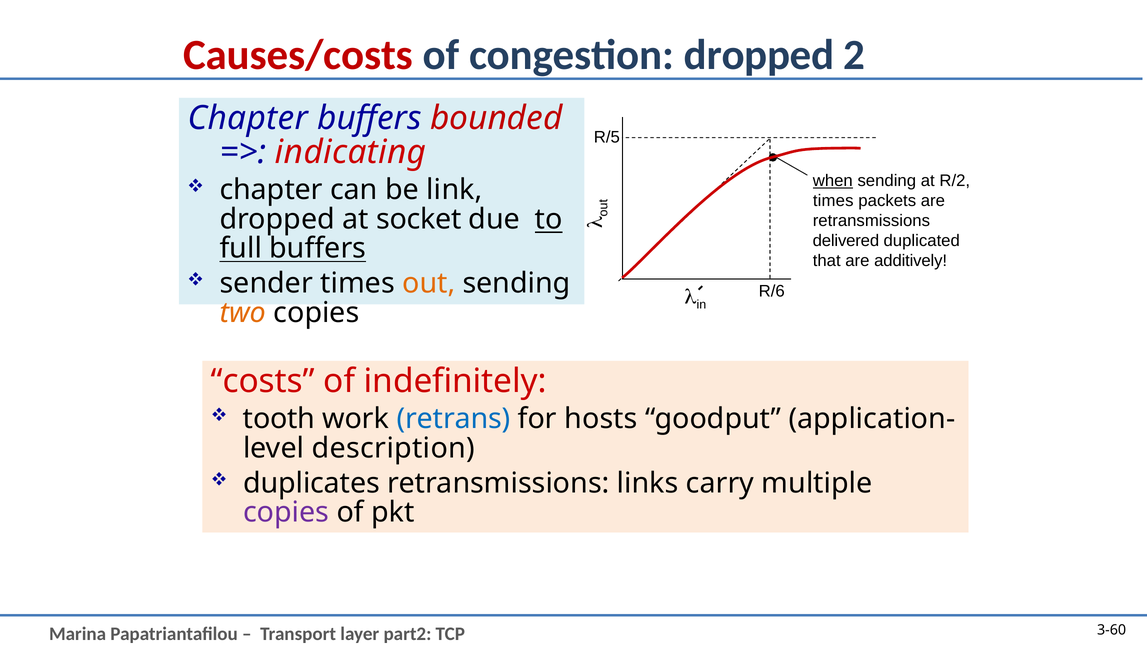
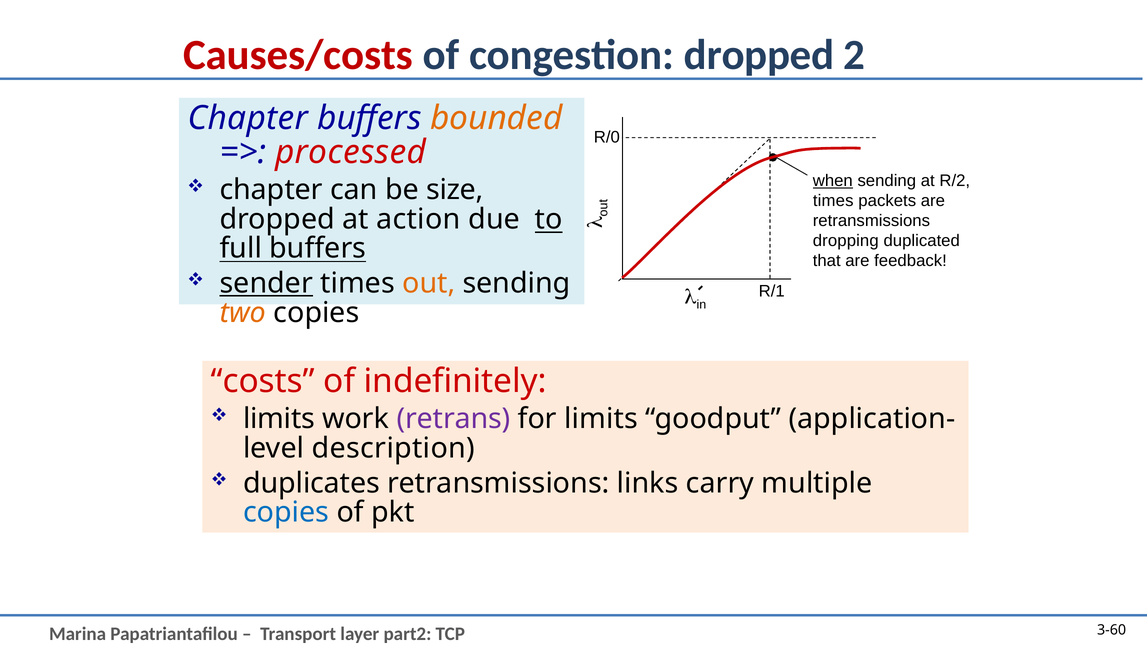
bounded colour: red -> orange (496, 118)
R/5: R/5 -> R/0 (607, 137)
indicating: indicating -> processed (351, 152)
link: link -> size (455, 190)
socket: socket -> action (418, 219)
delivered: delivered -> dropping (846, 241)
additively: additively -> feedback (911, 261)
sender underline: none -> present (266, 283)
R/6: R/6 -> R/1 (772, 291)
tooth: tooth -> limits (279, 419)
retrans colour: blue -> purple (454, 419)
for hosts: hosts -> limits (601, 419)
copies colour: purple -> blue (286, 513)
